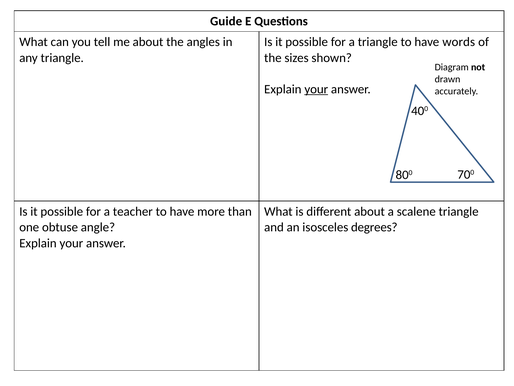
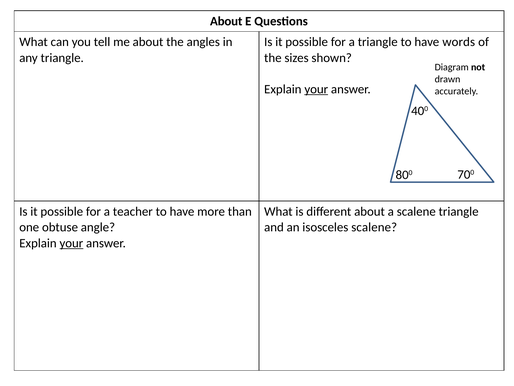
Guide: Guide -> About (226, 21)
isosceles degrees: degrees -> scalene (374, 227)
your underline: none -> present (71, 243)
